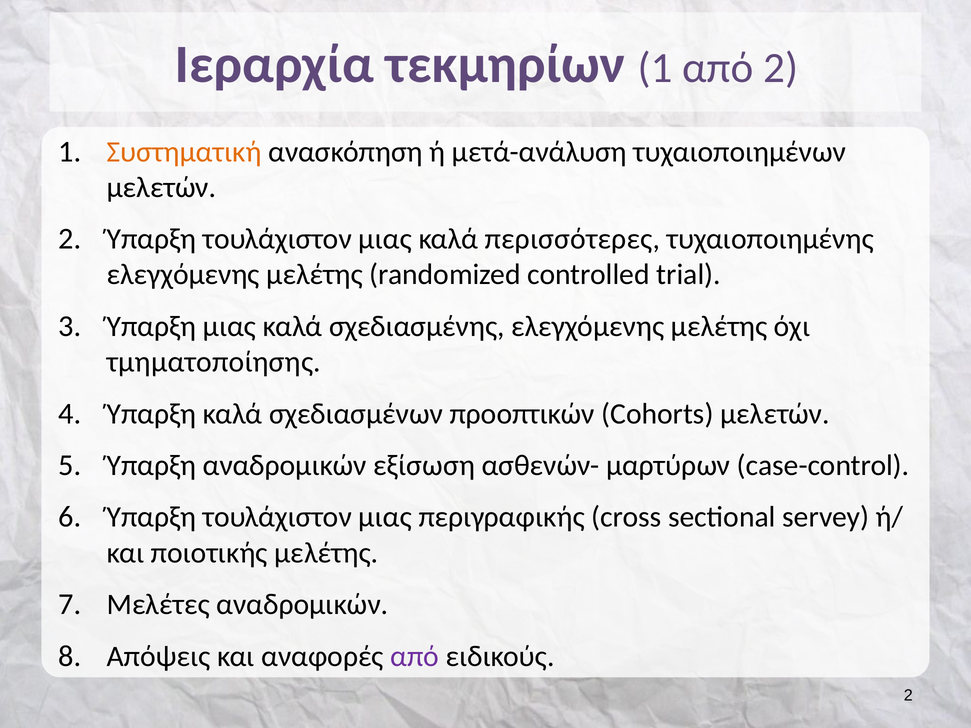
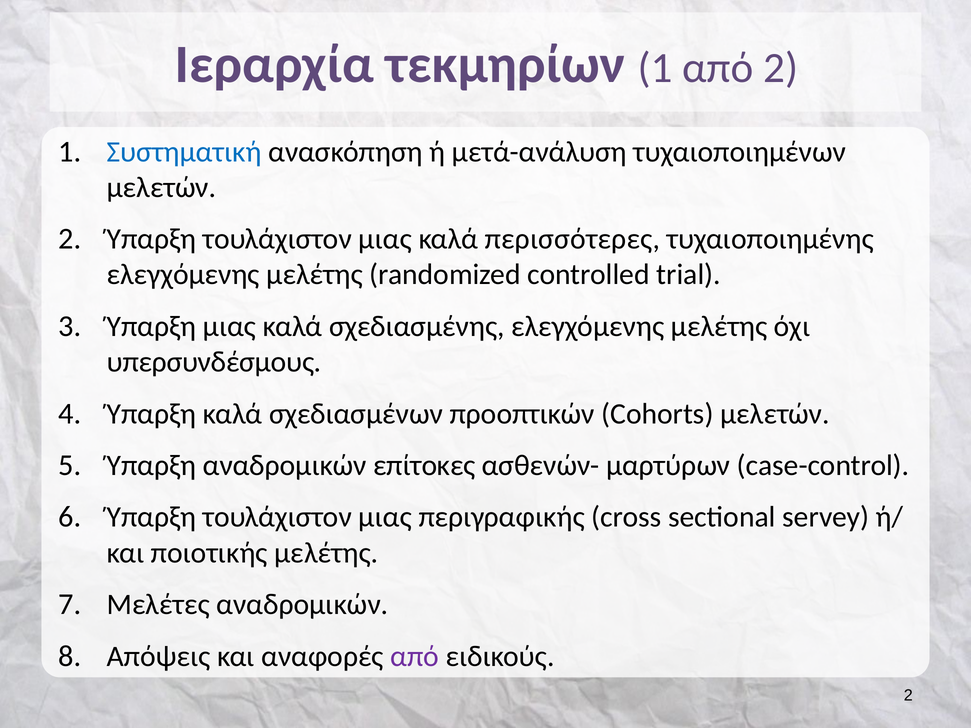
Συστηματική colour: orange -> blue (184, 152)
τμηματοποίησης: τμηματοποίησης -> υπερσυνδέσμους (214, 362)
εξίσωση: εξίσωση -> επίτοκες (424, 466)
